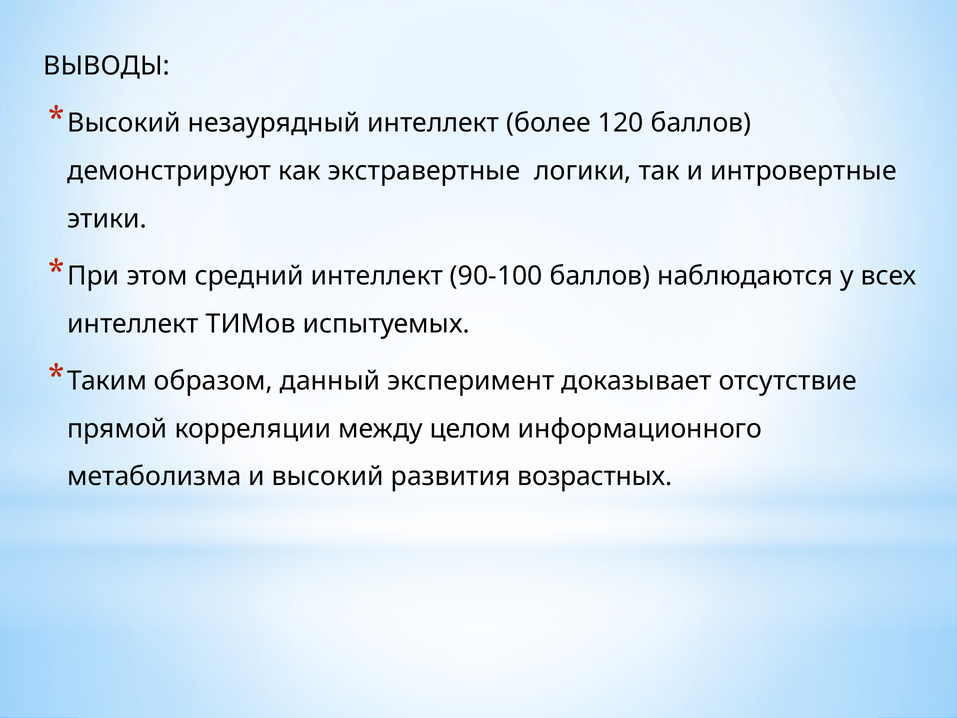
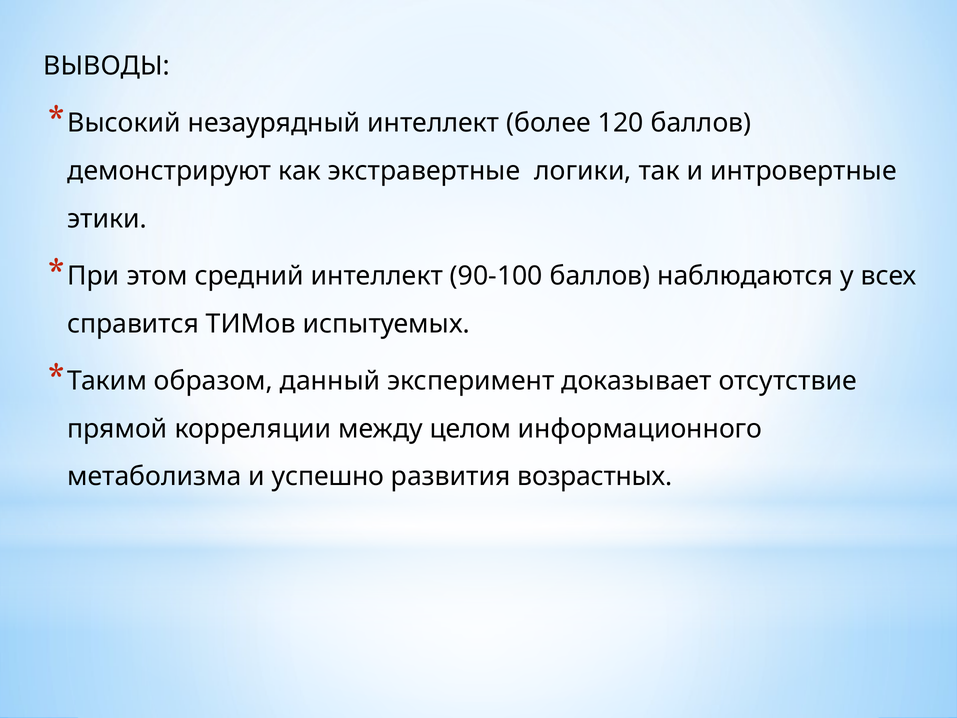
интеллект: интеллект -> справится (133, 324)
и высокий: высокий -> успешно (328, 477)
